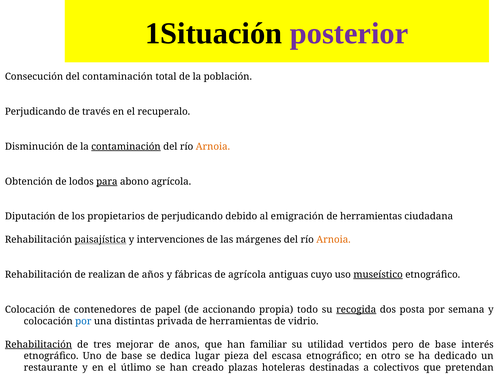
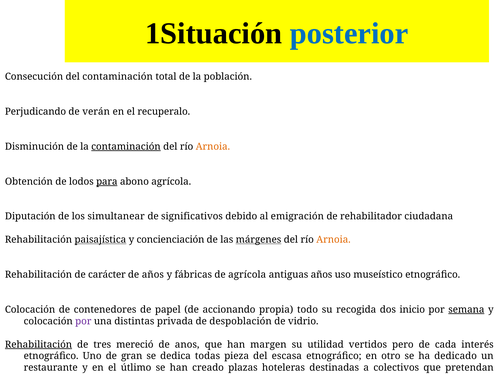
posterior colour: purple -> blue (349, 33)
través: través -> verán (96, 112)
propietarios: propietarios -> simultanear (116, 217)
de perjudicando: perjudicando -> significativos (192, 217)
herramientas: herramientas -> rehabilitador (371, 217)
intervenciones: intervenciones -> concienciación (171, 240)
márgenes underline: none -> present (258, 240)
realizan: realizan -> carácter (107, 275)
antiguas cuyo: cuyo -> años (322, 275)
museístico underline: present -> none (378, 275)
recogida underline: present -> none (356, 310)
posta: posta -> inicio (412, 310)
semana underline: none -> present (466, 310)
por colour: blue -> purple (83, 321)
privada de herramientas: herramientas -> despoblación (241, 321)
mejorar: mejorar -> mereció (135, 345)
familiar: familiar -> margen (268, 345)
pero de base: base -> cada (446, 345)
Uno de base: base -> gran (132, 356)
lugar: lugar -> todas (208, 356)
